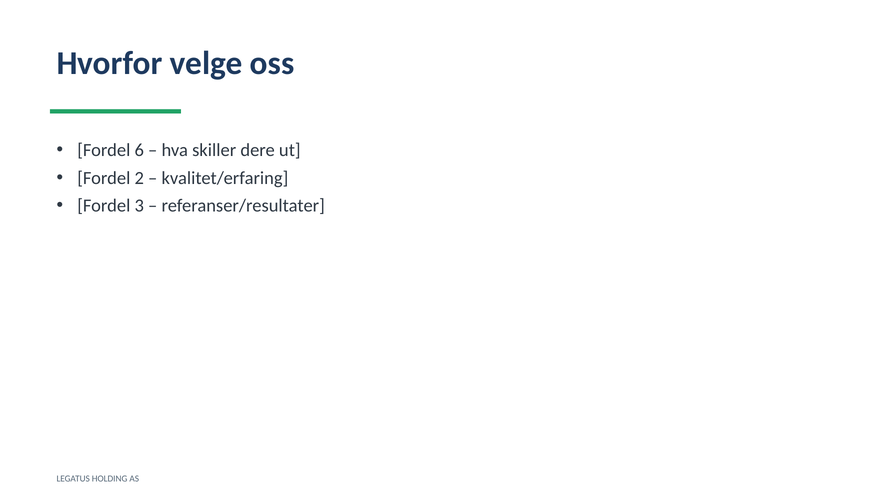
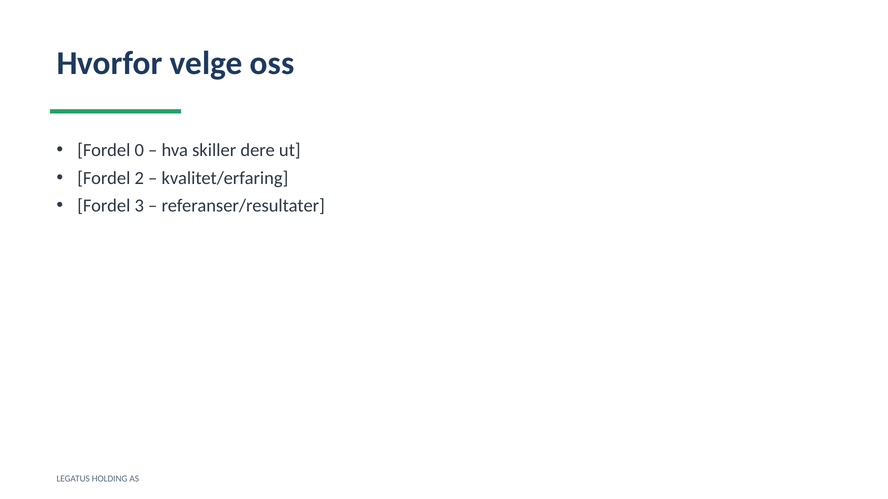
6: 6 -> 0 (139, 150)
